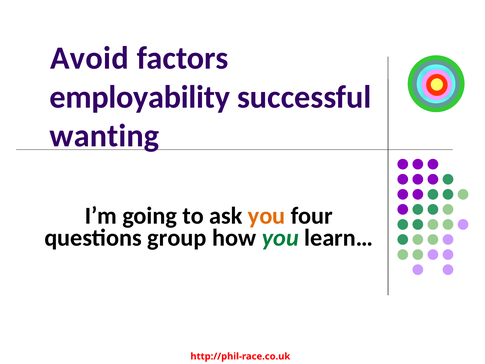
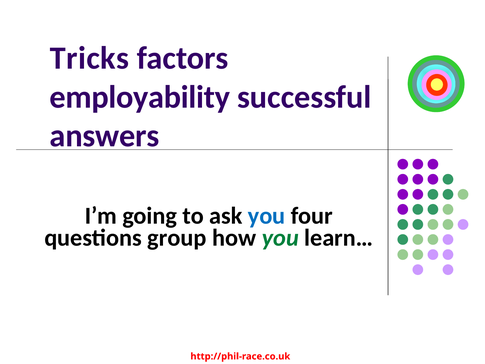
Avoid: Avoid -> Tricks (89, 58)
wanting: wanting -> answers (104, 136)
you colour: orange -> blue (267, 216)
